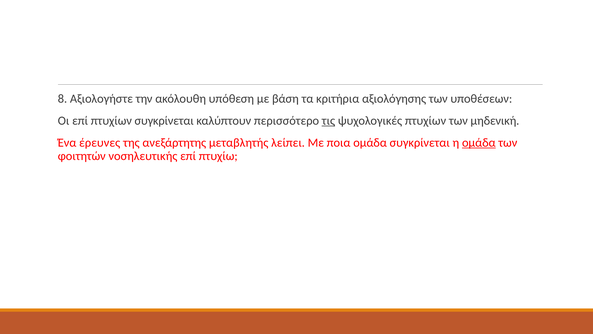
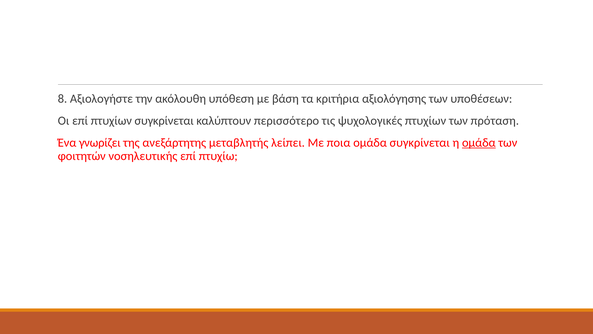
τις underline: present -> none (328, 121)
μηδενική: μηδενική -> πρόταση (495, 121)
έρευνες: έρευνες -> γνωρίζει (100, 143)
